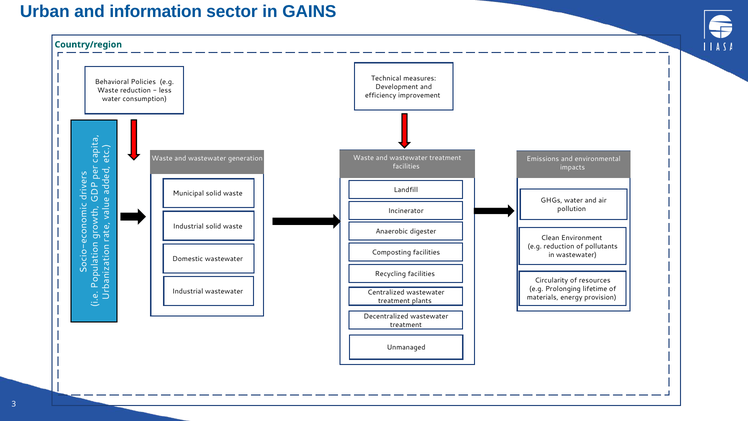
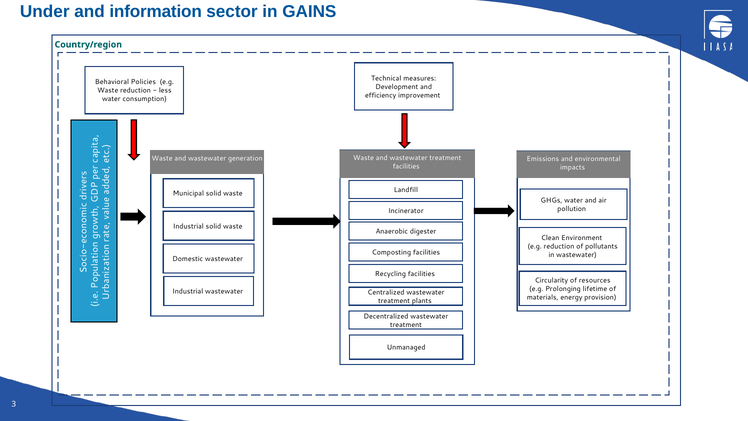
Urban: Urban -> Under (45, 12)
